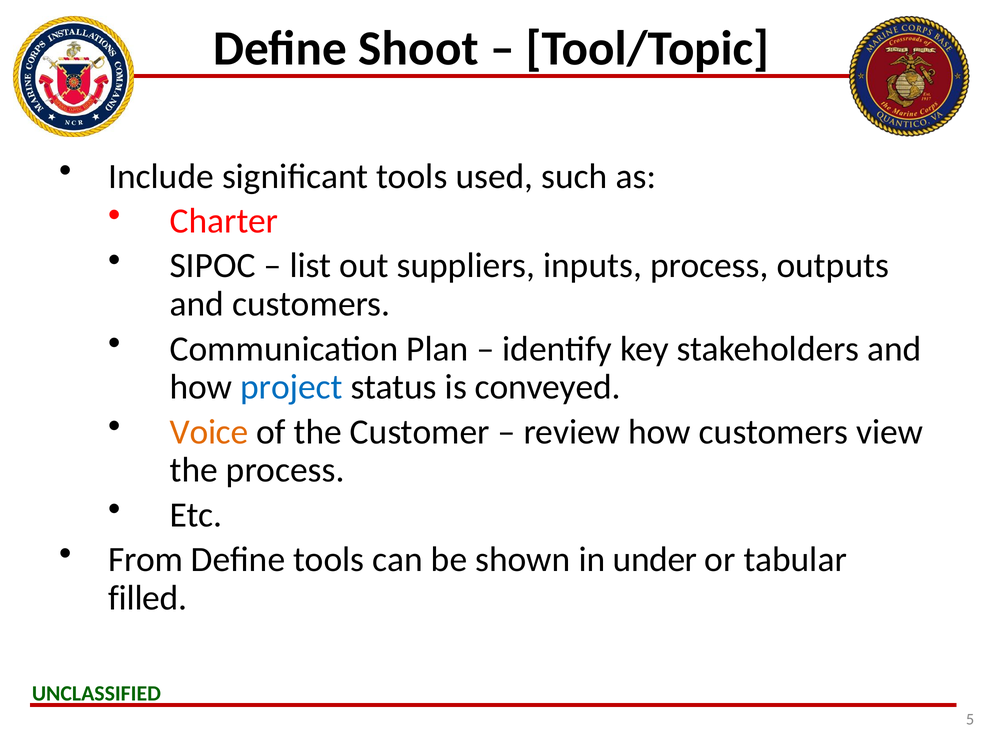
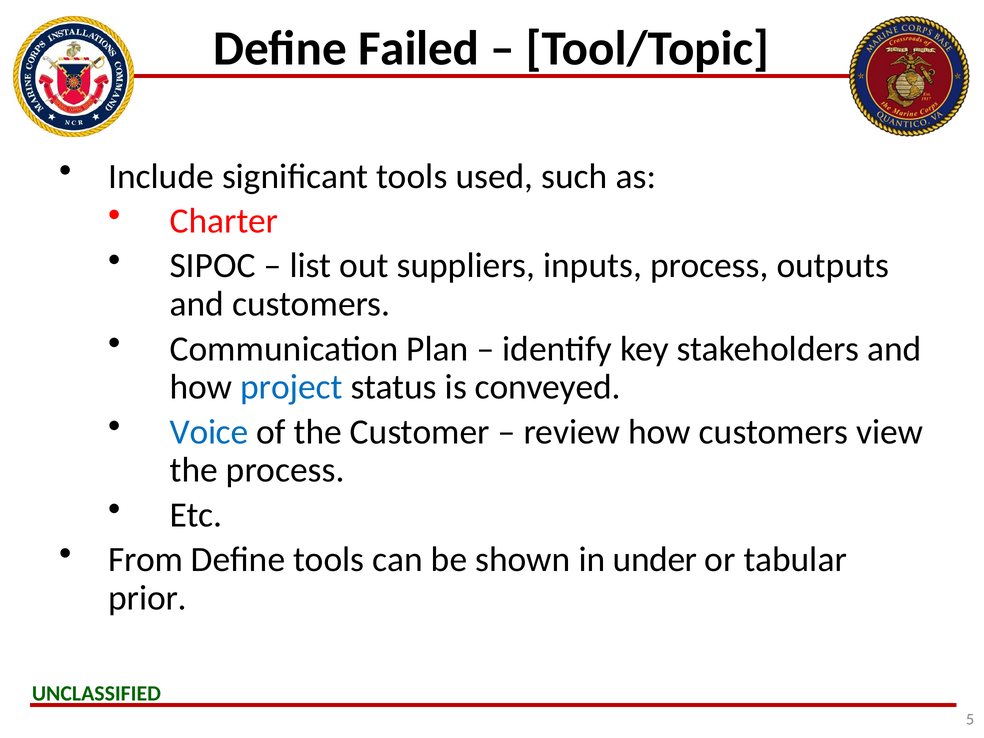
Shoot: Shoot -> Failed (419, 49)
Voice colour: orange -> blue (209, 432)
filled: filled -> prior (148, 598)
